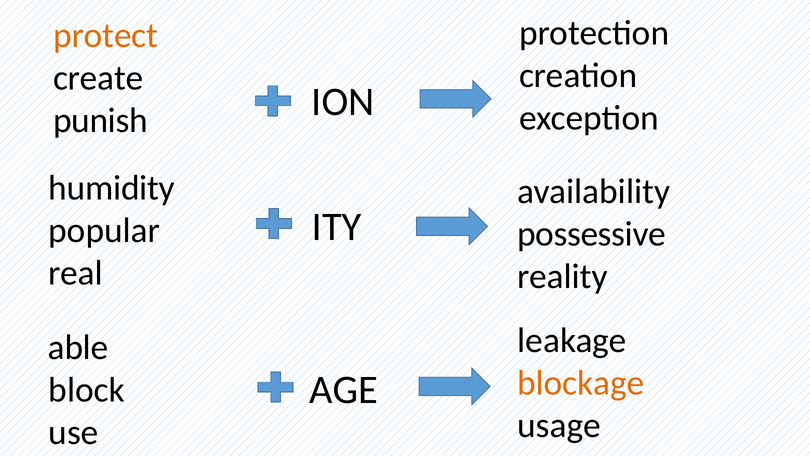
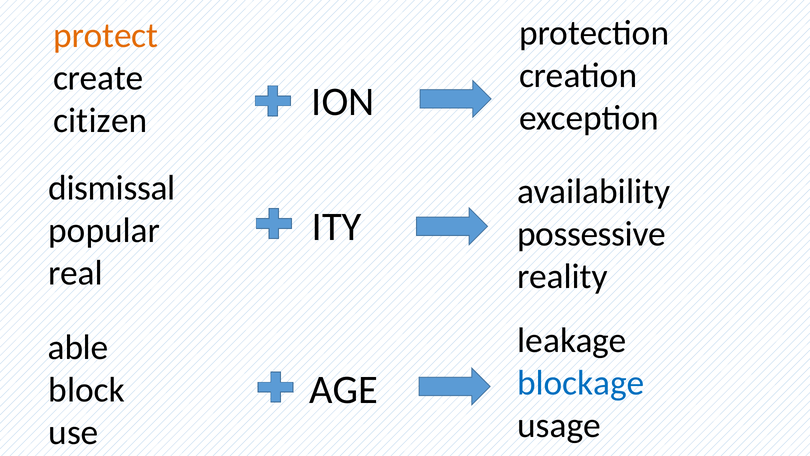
punish: punish -> citizen (100, 120)
humidity: humidity -> dismissal (112, 188)
blockage colour: orange -> blue (581, 383)
